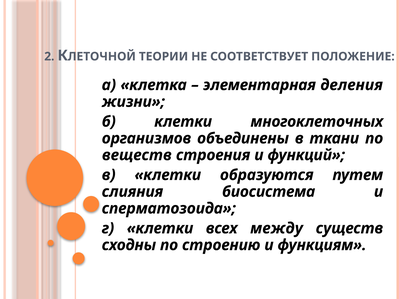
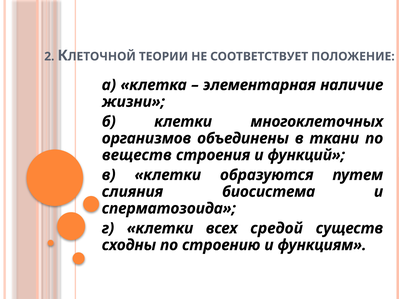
деления: деления -> наличие (352, 85)
между: между -> средой (277, 228)
